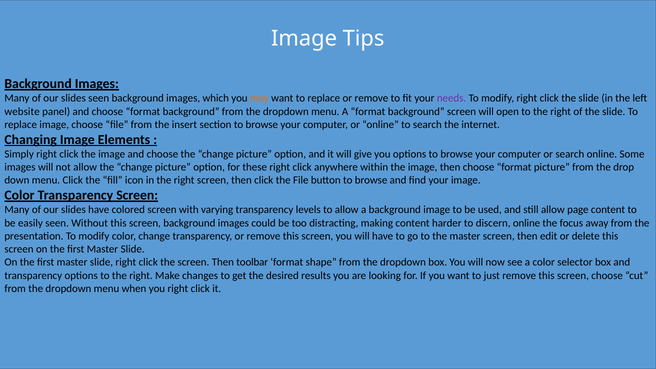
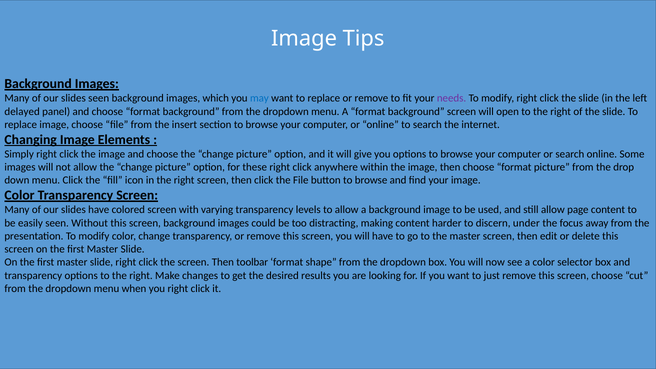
may colour: orange -> blue (259, 98)
website: website -> delayed (22, 111)
discern online: online -> under (526, 223)
